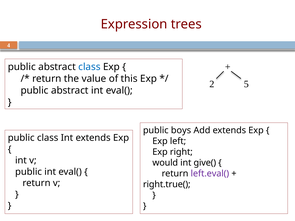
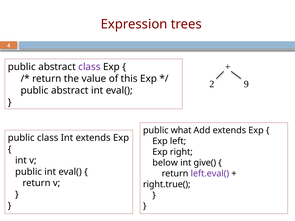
class colour: blue -> purple (89, 67)
5: 5 -> 9 (246, 84)
boys: boys -> what (181, 130)
would: would -> below (165, 163)
